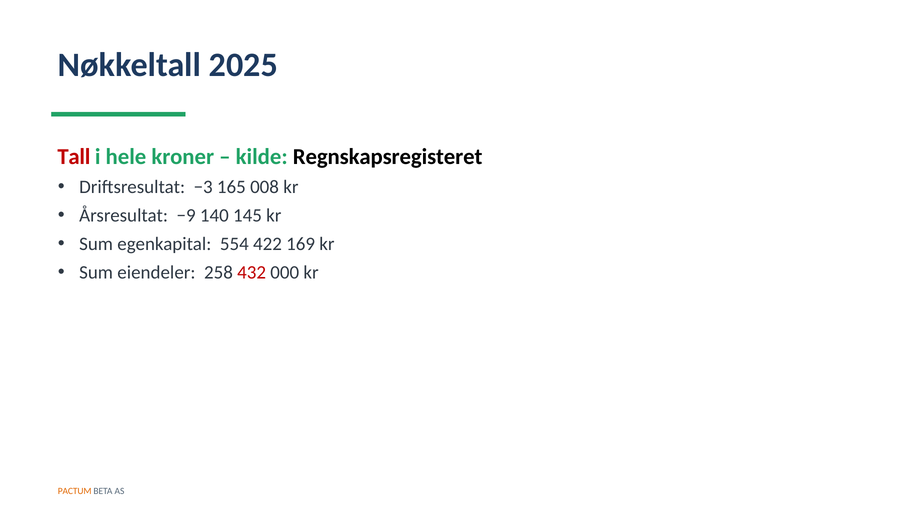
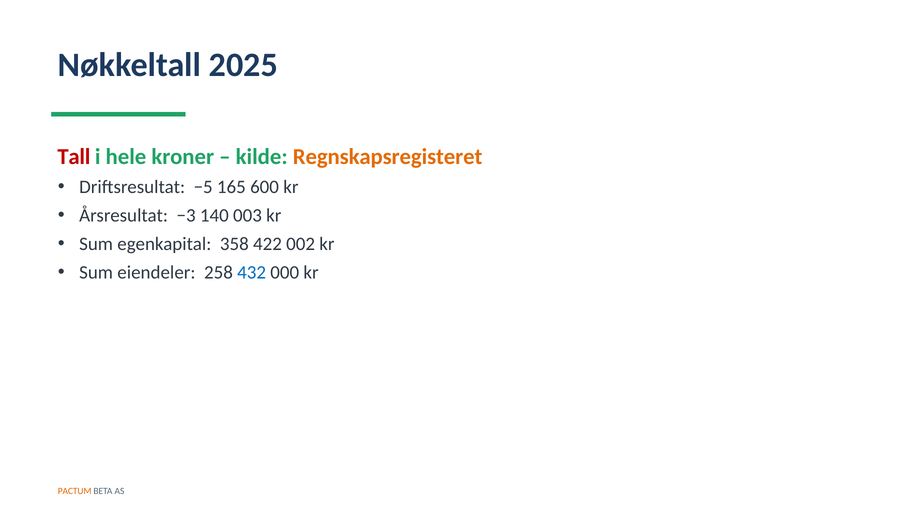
Regnskapsregisteret colour: black -> orange (388, 157)
−3: −3 -> −5 (203, 187)
008: 008 -> 600 (265, 187)
−9: −9 -> −3 (186, 216)
145: 145 -> 003 (247, 216)
554: 554 -> 358 (234, 244)
169: 169 -> 002 (301, 244)
432 colour: red -> blue (252, 272)
